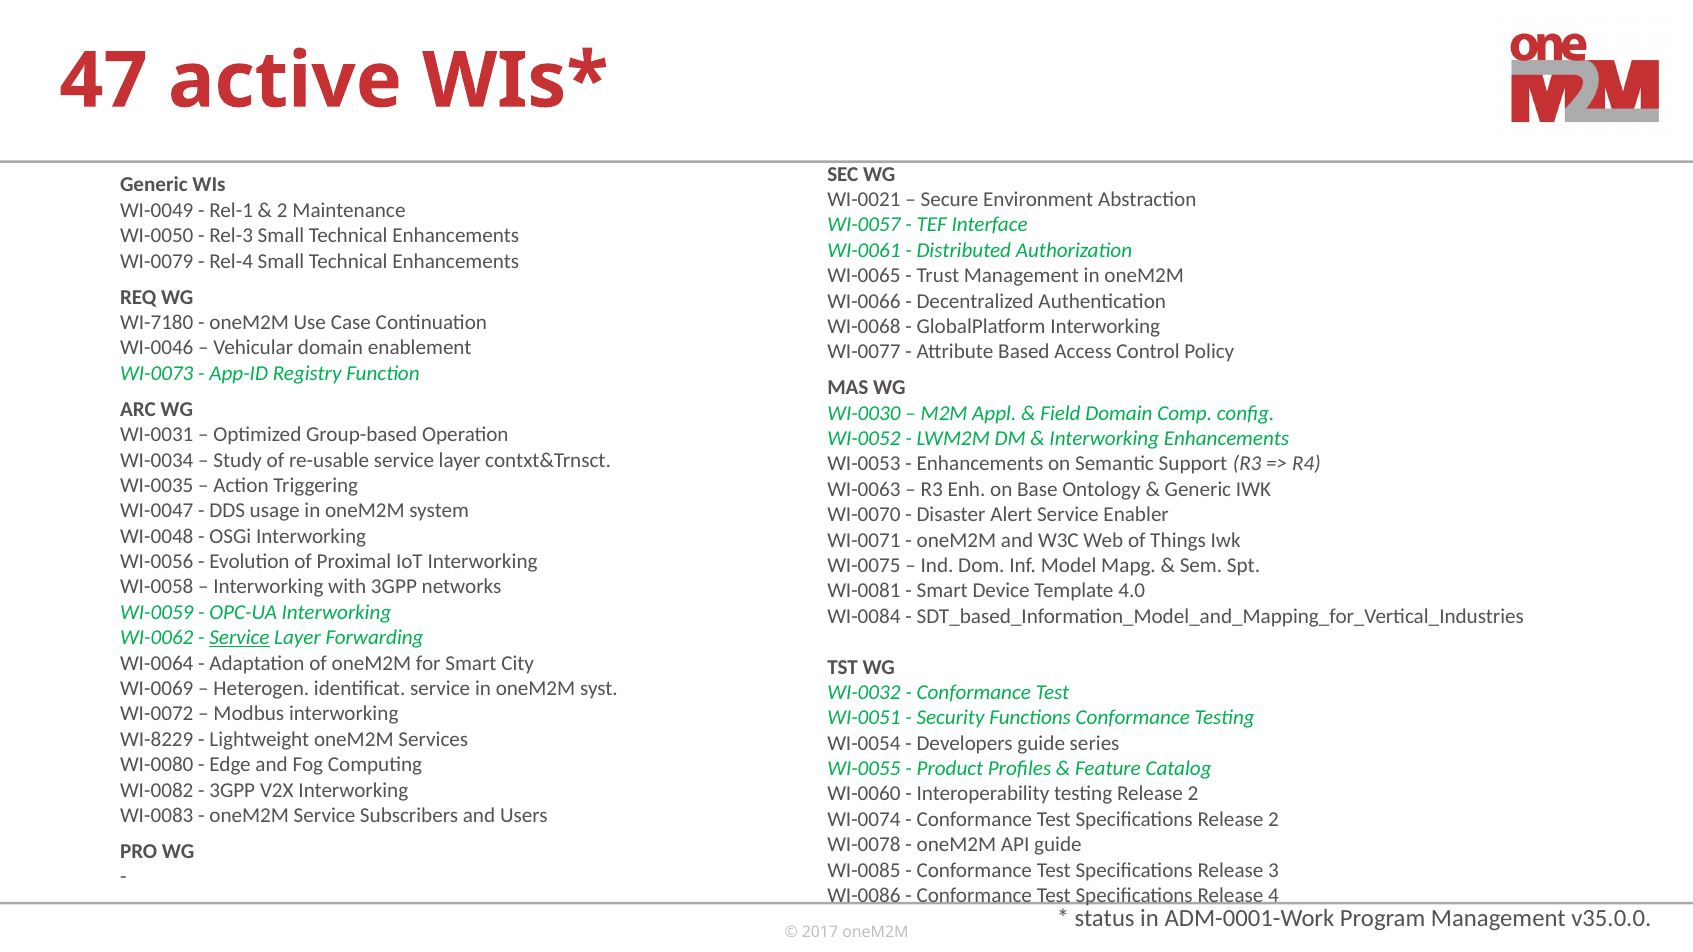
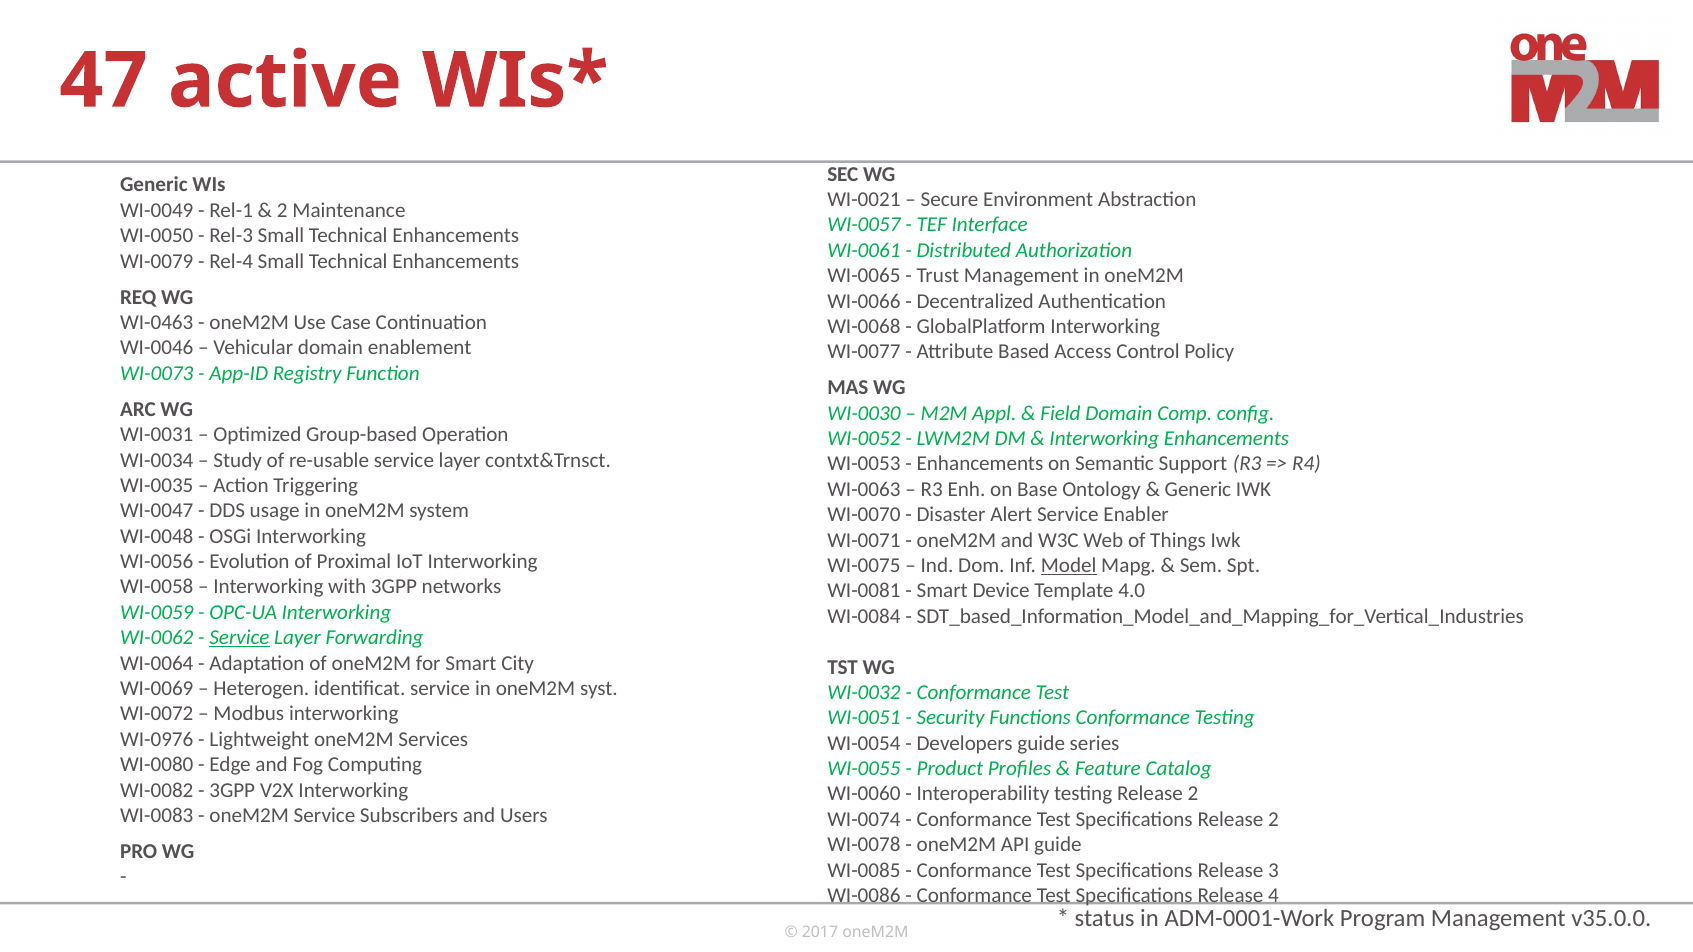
WI-7180: WI-7180 -> WI-0463 (157, 323)
Model underline: none -> present (1069, 566)
WI-8229: WI-8229 -> WI-0976 (157, 740)
